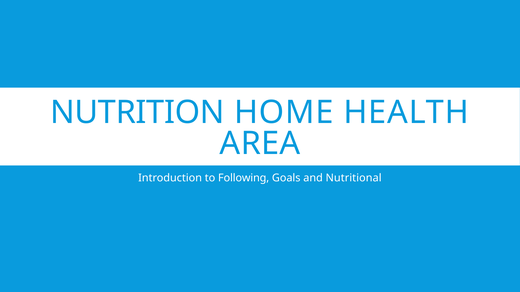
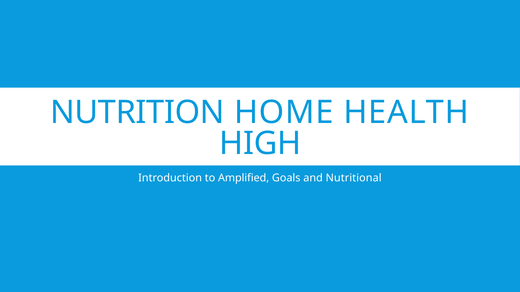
AREA: AREA -> HIGH (260, 144)
Following: Following -> Amplified (244, 178)
